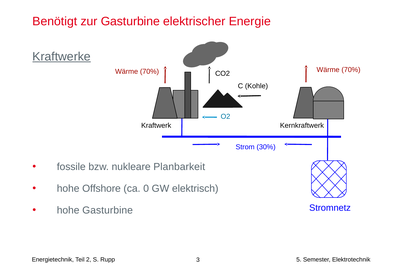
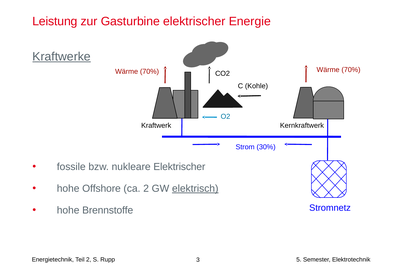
Benötigt: Benötigt -> Leistung (55, 21)
nukleare Planbarkeit: Planbarkeit -> Elektrischer (179, 167)
ca 0: 0 -> 2 (146, 189)
elektrisch underline: none -> present (195, 189)
hohe Gasturbine: Gasturbine -> Brennstoffe (108, 210)
